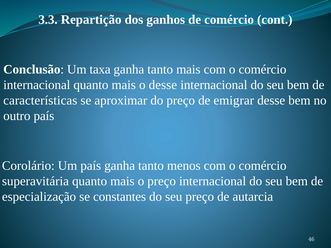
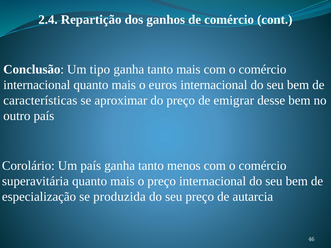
3.3: 3.3 -> 2.4 (48, 20)
taxa: taxa -> tipo (100, 70)
o desse: desse -> euros (163, 85)
constantes: constantes -> produzida (119, 197)
